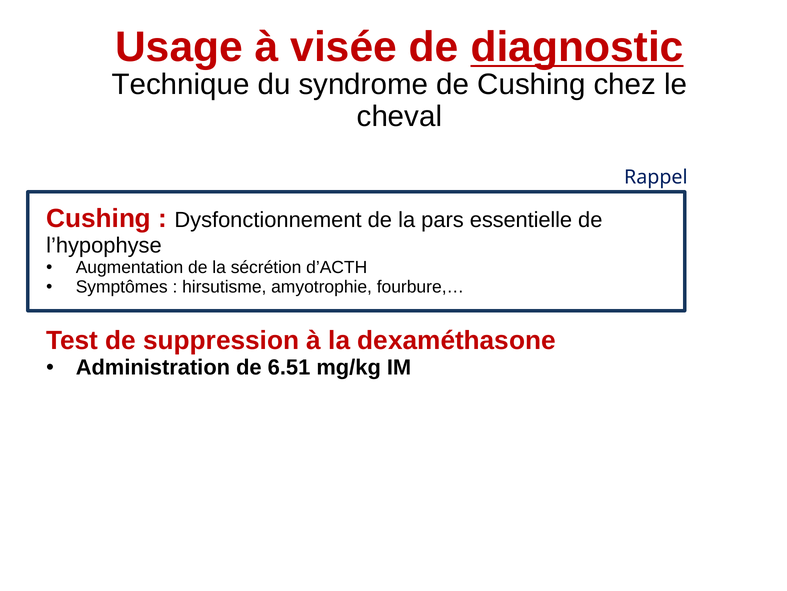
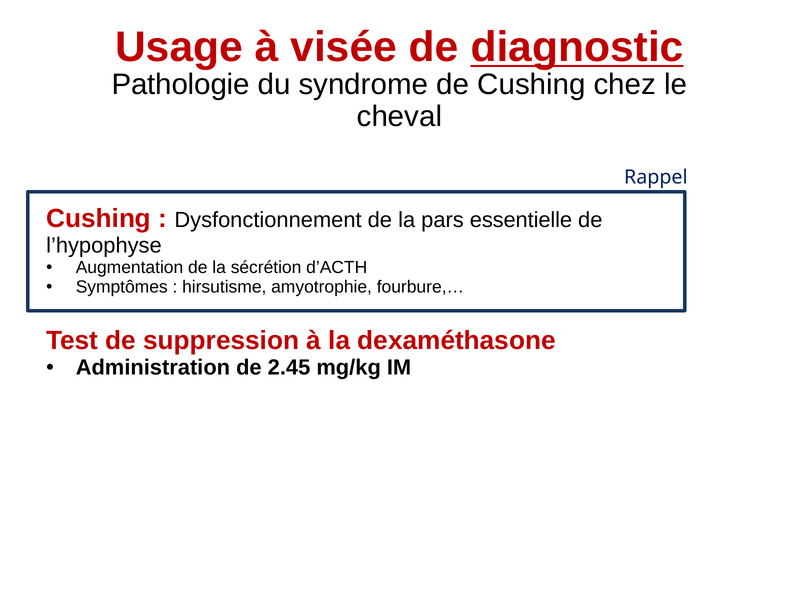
Technique: Technique -> Pathologie (181, 84)
6.51: 6.51 -> 2.45 (289, 367)
